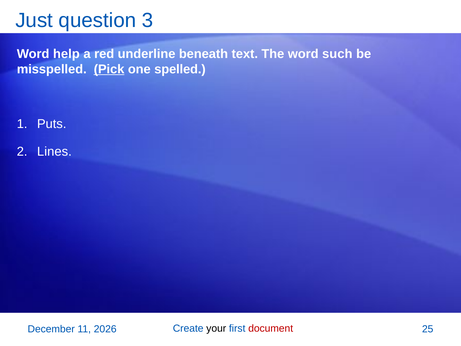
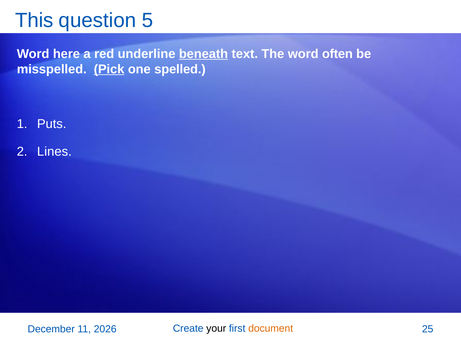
Just: Just -> This (34, 20)
3: 3 -> 5 (148, 20)
help: help -> here (66, 54)
beneath underline: none -> present (203, 54)
such: such -> often (337, 54)
document colour: red -> orange (271, 328)
